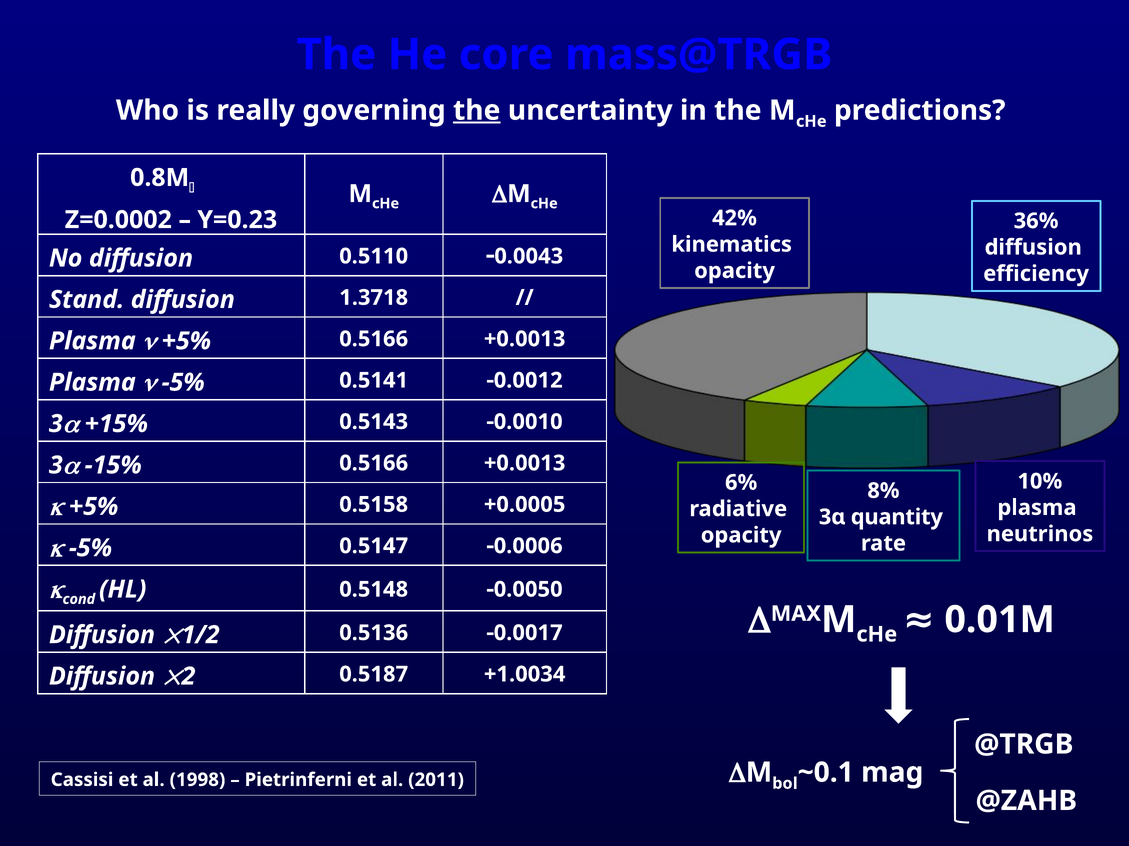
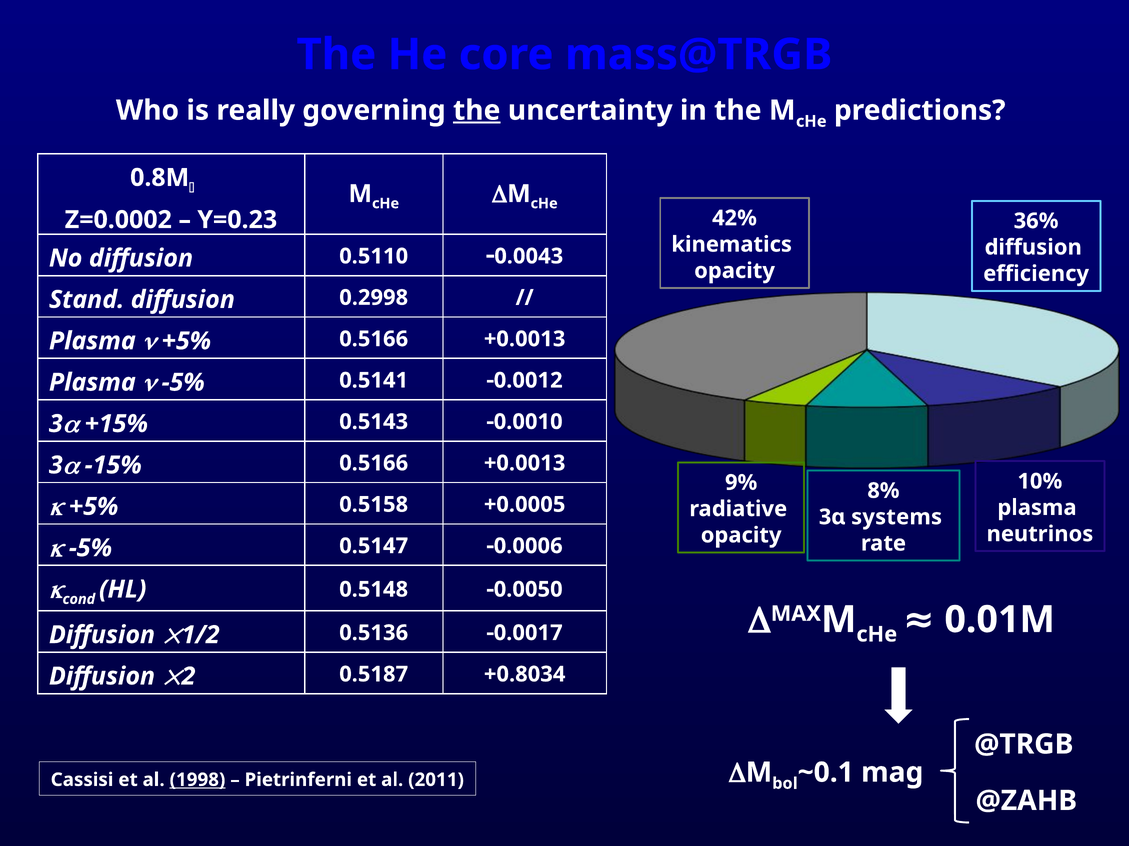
1.3718: 1.3718 -> 0.2998 (374, 298)
6%: 6% -> 9% (741, 483)
quantity: quantity -> systems (897, 517)
+1.0034: +1.0034 -> +0.8034 (525, 675)
1998 underline: none -> present (197, 780)
